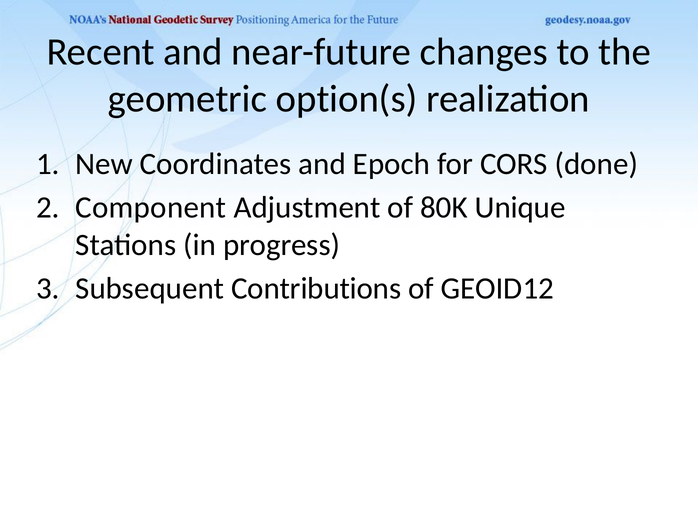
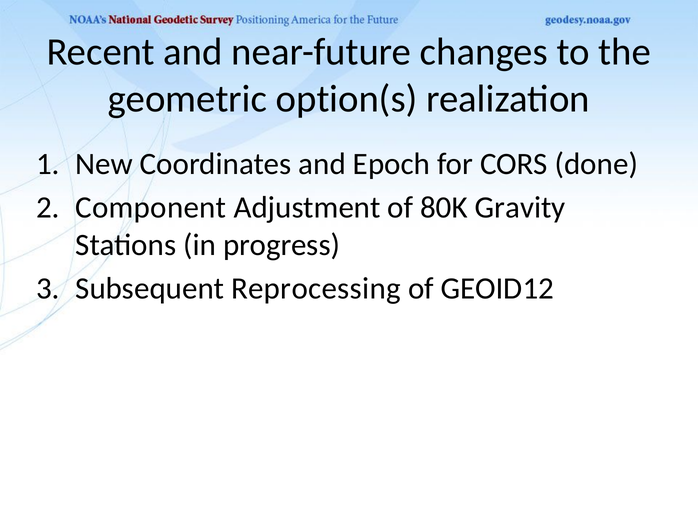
Unique: Unique -> Gravity (520, 207)
Contributions: Contributions -> Reprocessing (316, 288)
